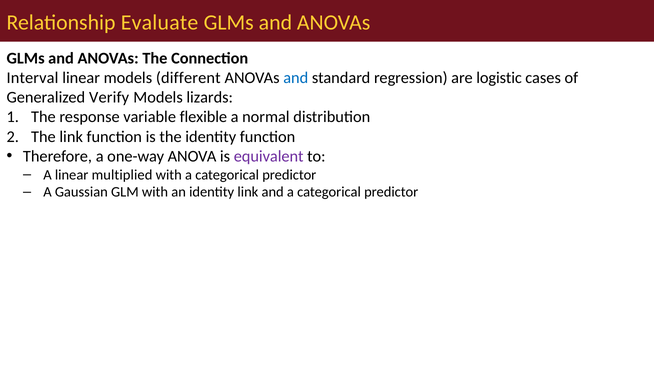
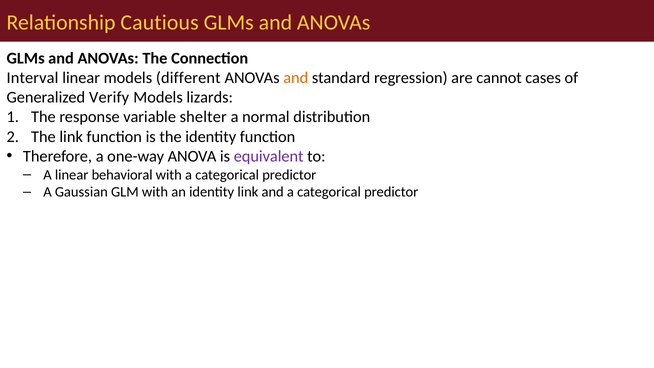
Evaluate: Evaluate -> Cautious (160, 22)
and colour: blue -> orange (296, 78)
logistic: logistic -> cannot (499, 78)
flexible: flexible -> shelter (203, 117)
multiplied: multiplied -> behavioral (122, 175)
